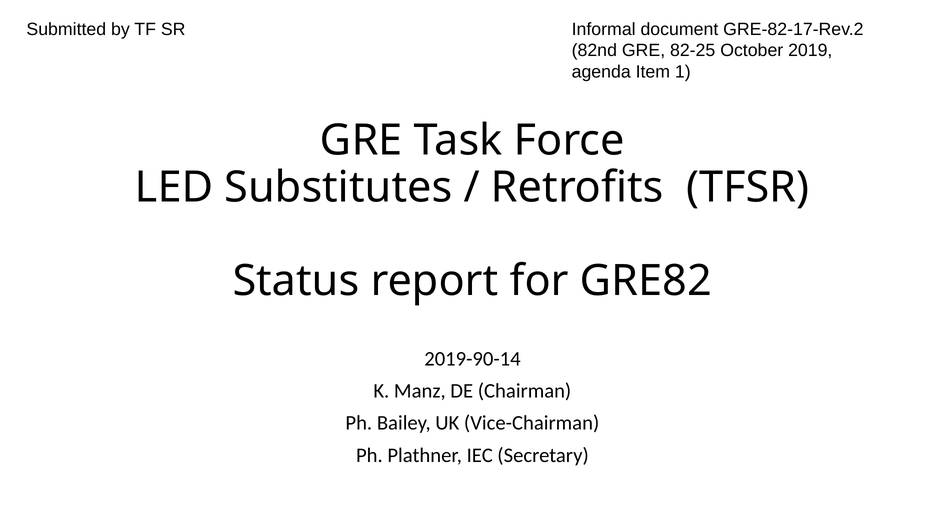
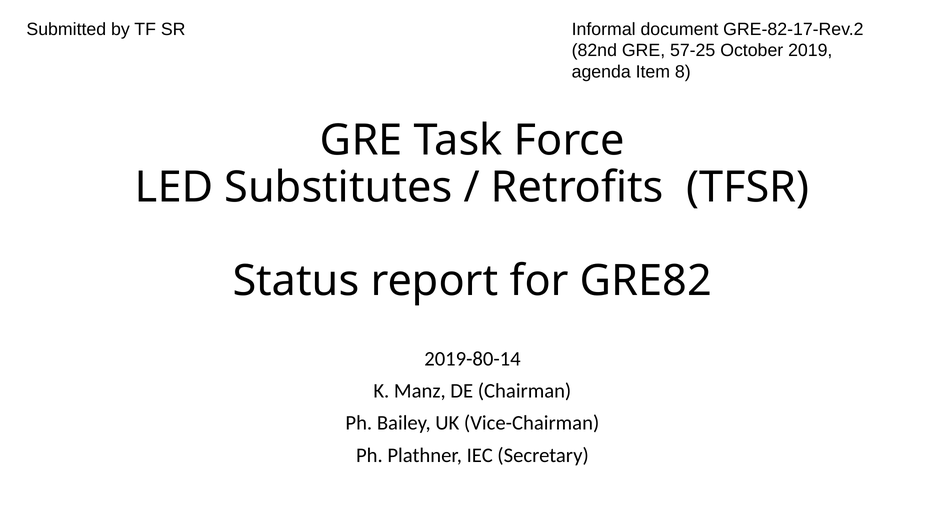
82-25: 82-25 -> 57-25 (693, 50)
1: 1 -> 8 (683, 72)
2019-90-14: 2019-90-14 -> 2019-80-14 (472, 358)
